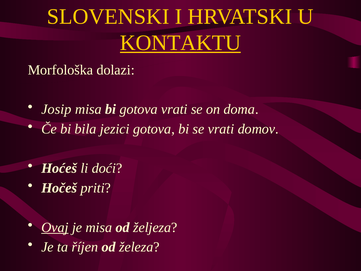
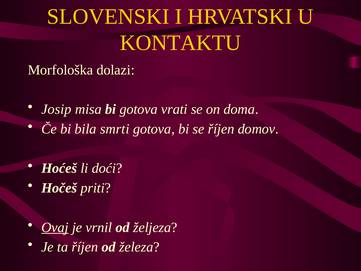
KONTAKTU underline: present -> none (180, 43)
jezici: jezici -> smrti (115, 129)
se vrati: vrati -> říjen (221, 129)
je misa: misa -> vrnil (99, 227)
